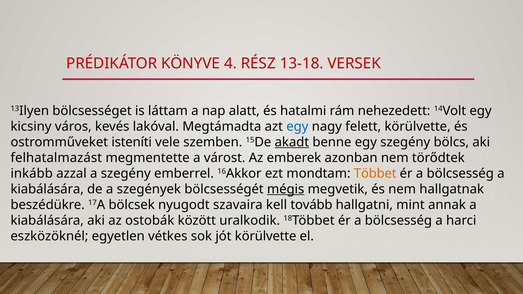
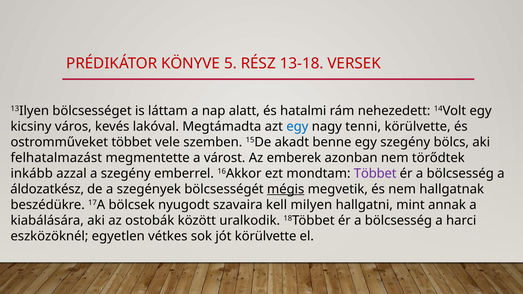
4: 4 -> 5 (230, 63)
felett: felett -> tenni (363, 126)
ostromműveket isteníti: isteníti -> többet (132, 142)
akadt underline: present -> none (292, 142)
Többet colour: orange -> purple (375, 174)
kiabálására: kiabálására -> áldozatkész (47, 189)
tovább: tovább -> milyen (311, 205)
